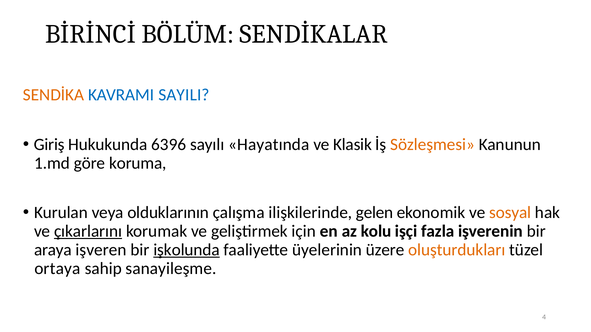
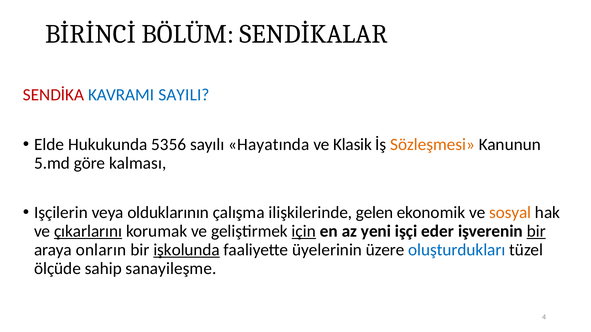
SENDİKA colour: orange -> red (54, 95)
Giriş: Giriş -> Elde (49, 145)
6396: 6396 -> 5356 (169, 145)
1.md: 1.md -> 5.md (52, 163)
koruma: koruma -> kalması (138, 163)
Kurulan: Kurulan -> Işçilerin (61, 213)
için underline: none -> present (304, 231)
kolu: kolu -> yeni (376, 231)
fazla: fazla -> eder (438, 231)
bir underline: none -> present (536, 231)
işveren: işveren -> onların (101, 250)
oluşturdukları colour: orange -> blue (457, 250)
ortaya: ortaya -> ölçüde (57, 269)
